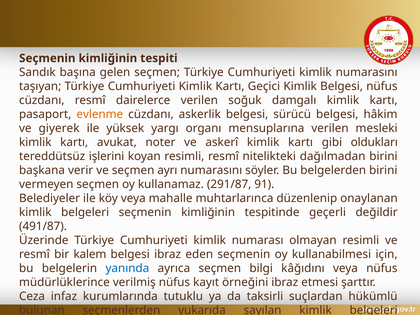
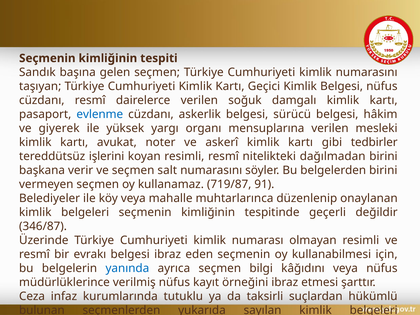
evlenme colour: orange -> blue (100, 114)
oldukları: oldukları -> tedbirler (374, 142)
ayrı: ayrı -> salt (167, 170)
291/87: 291/87 -> 719/87 (229, 184)
491/87: 491/87 -> 346/87 (43, 226)
kalem: kalem -> evrakı (90, 254)
